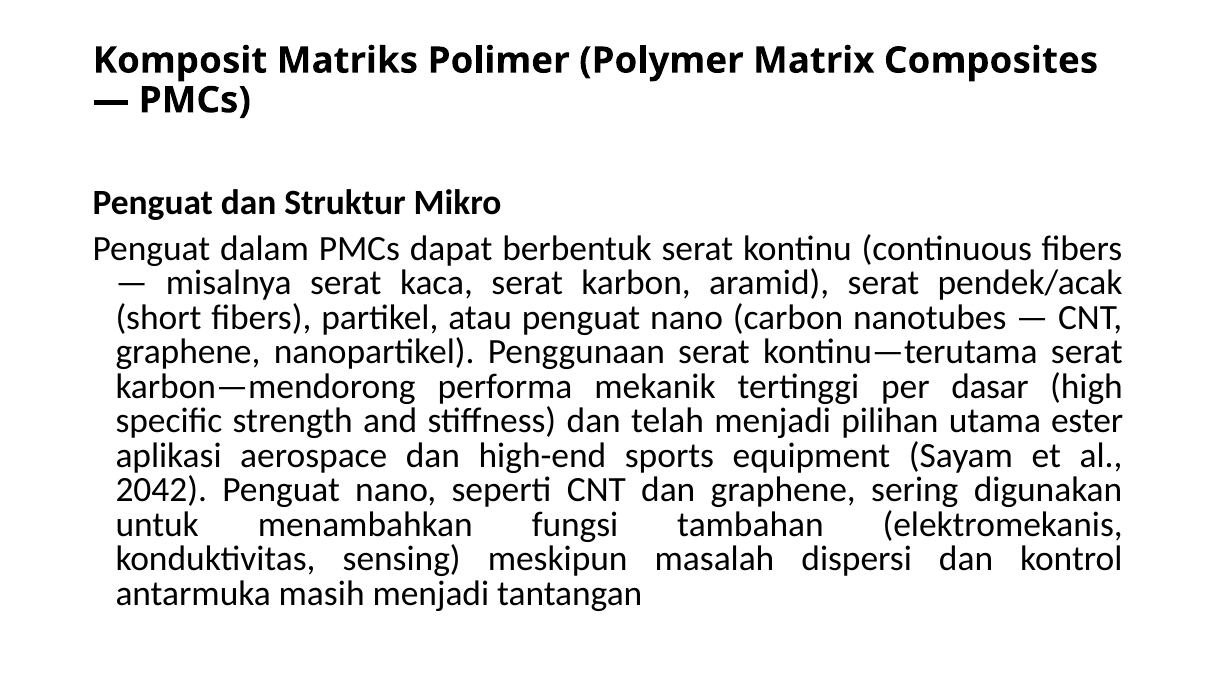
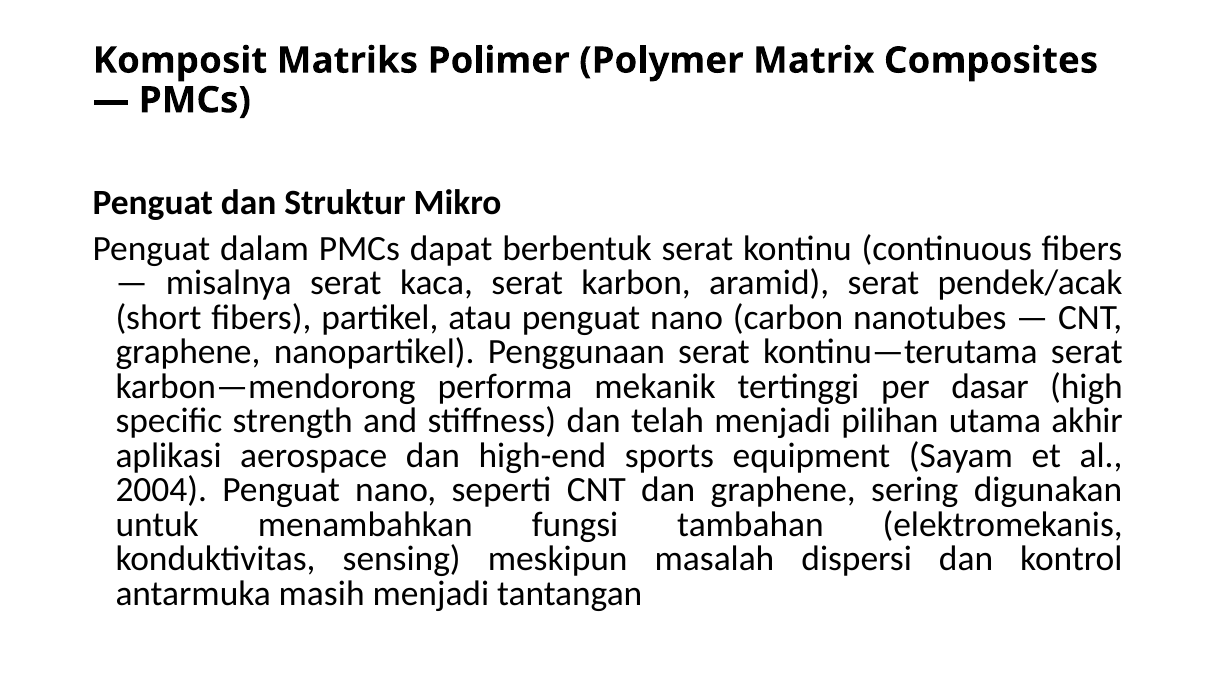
ester: ester -> akhir (1087, 421)
2042: 2042 -> 2004 (161, 490)
